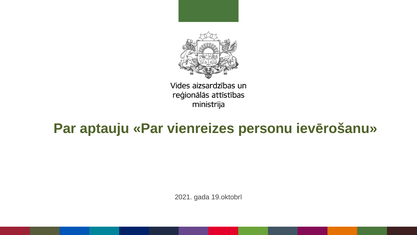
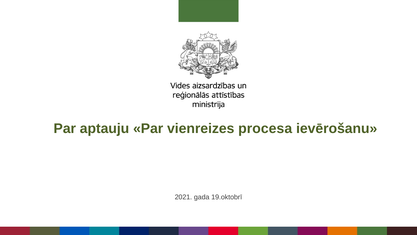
personu: personu -> procesa (265, 128)
